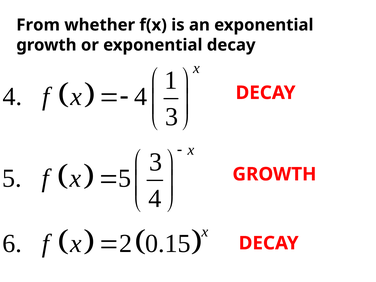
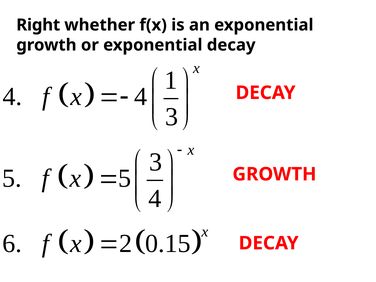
From: From -> Right (38, 25)
